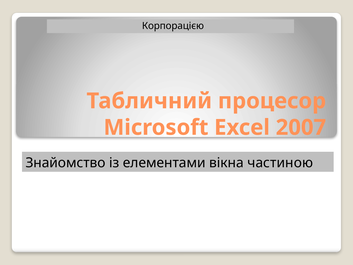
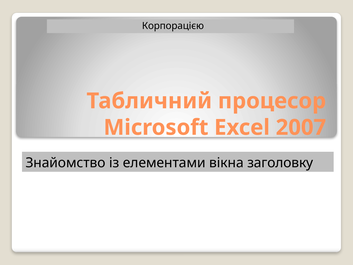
частиною: частиною -> заголовку (280, 163)
